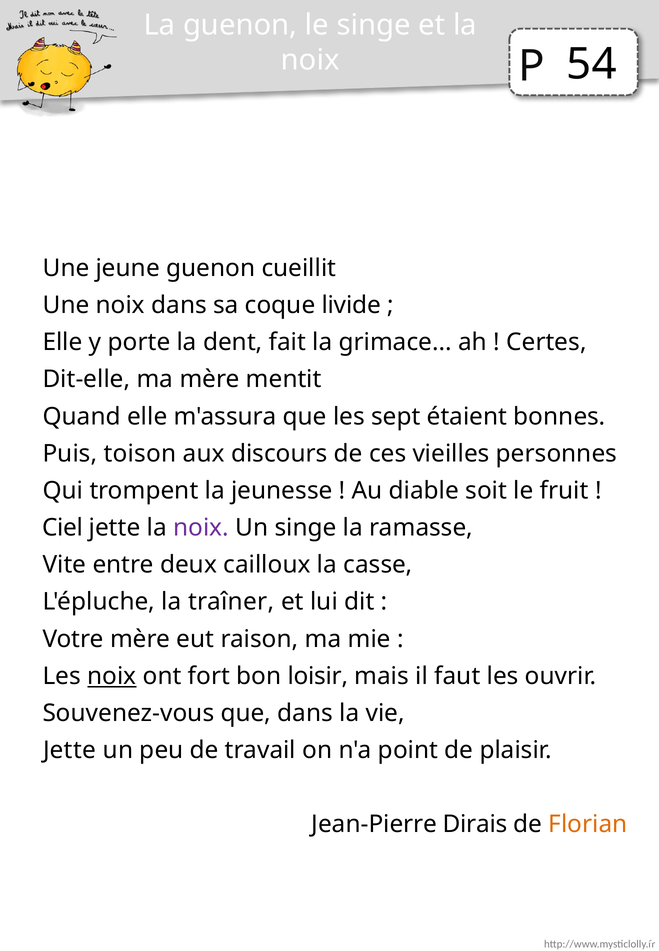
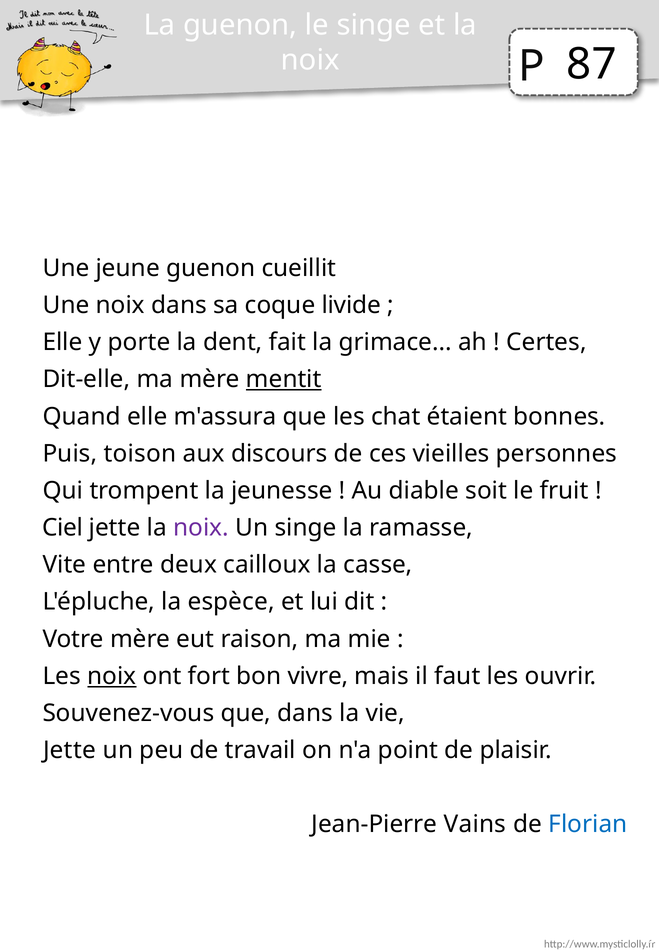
54: 54 -> 87 (592, 64)
mentit underline: none -> present (284, 380)
sept: sept -> chat (396, 417)
traîner: traîner -> espèce (231, 602)
loisir: loisir -> vivre (318, 677)
Dirais: Dirais -> Vains (475, 825)
Florian colour: orange -> blue (588, 825)
